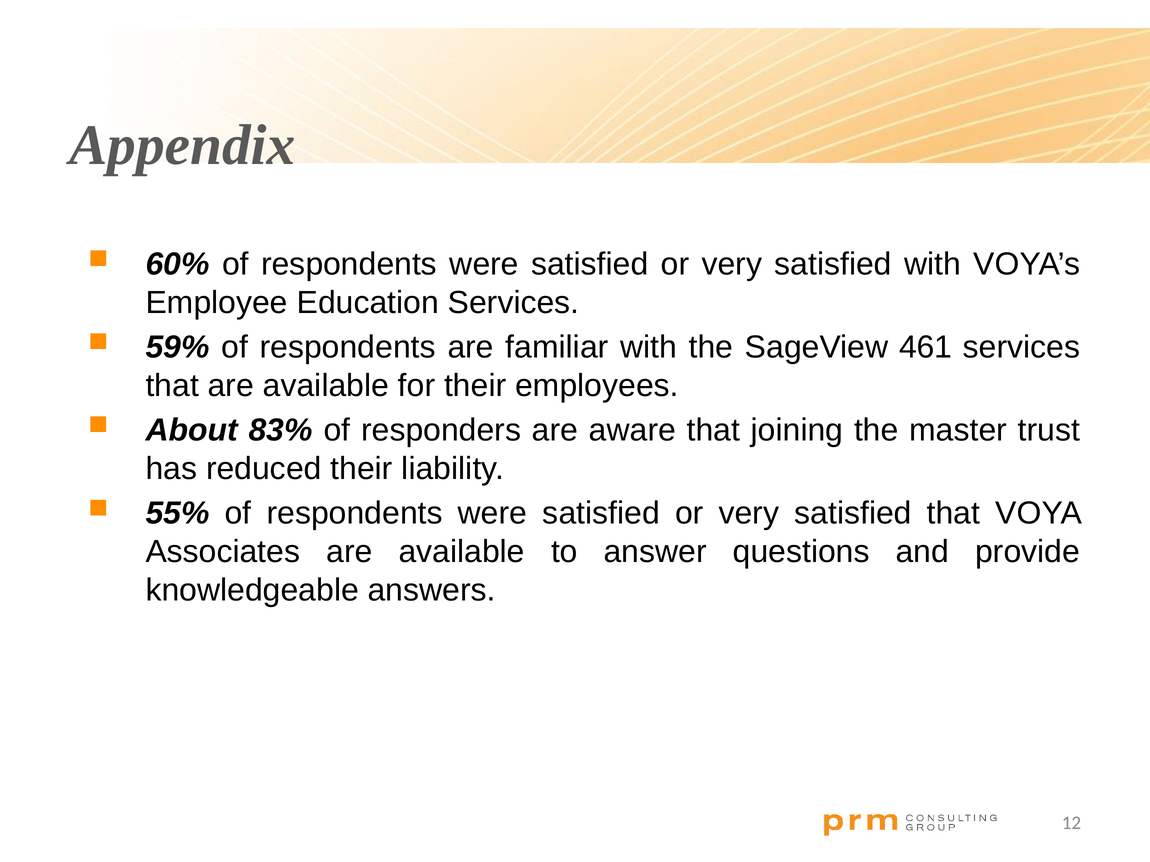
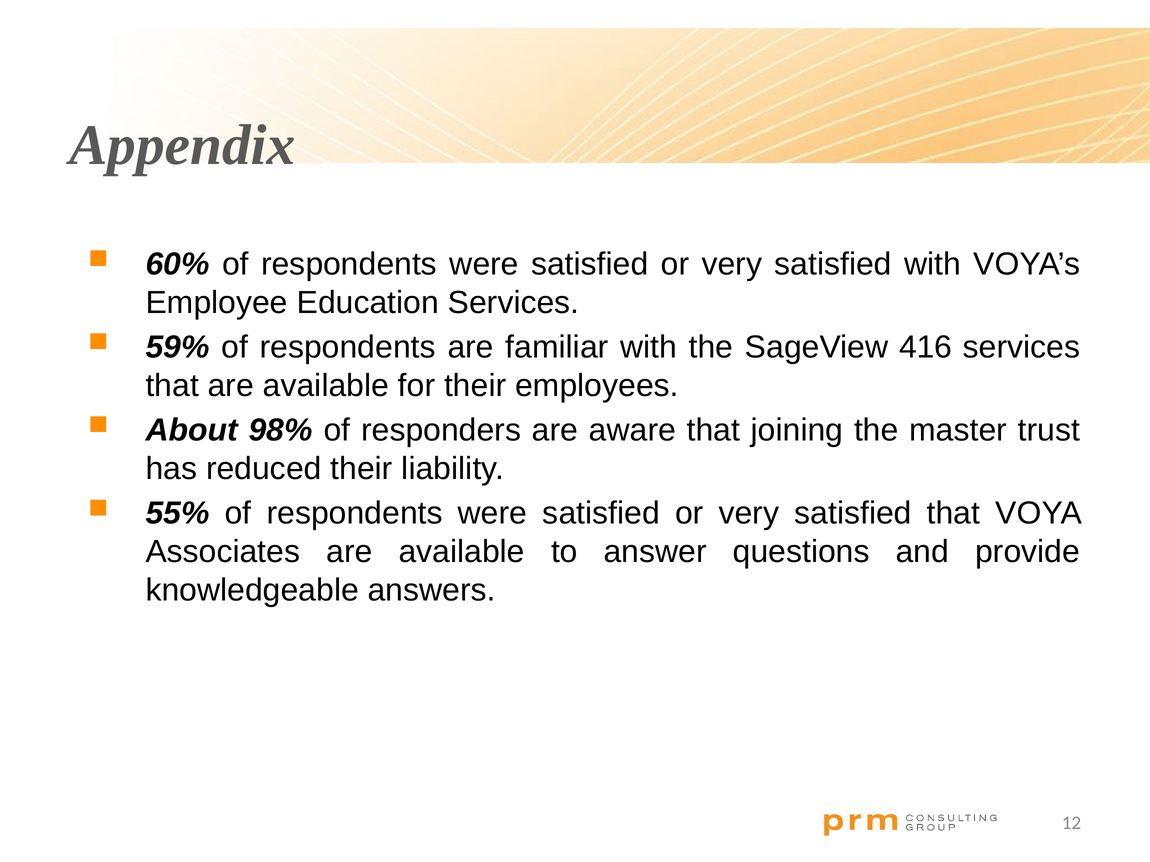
461: 461 -> 416 (926, 347)
83%: 83% -> 98% (281, 431)
